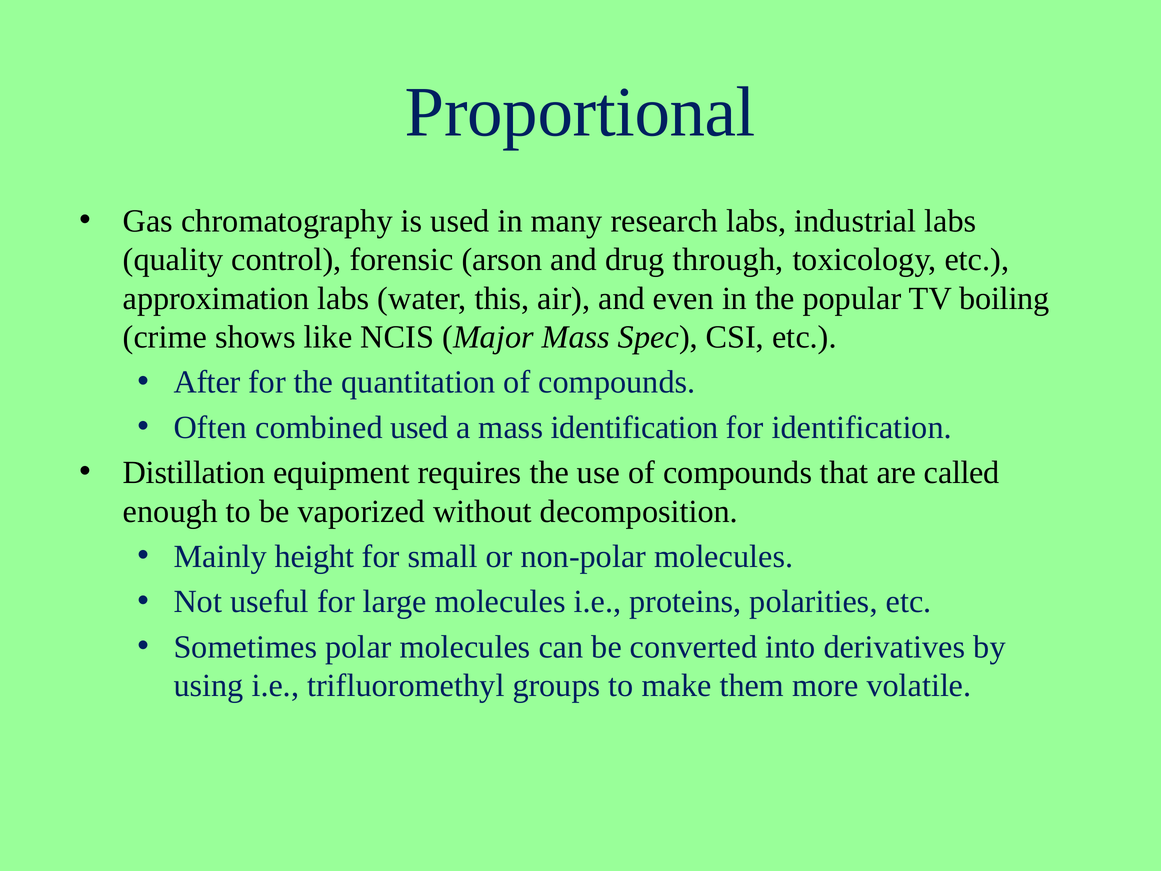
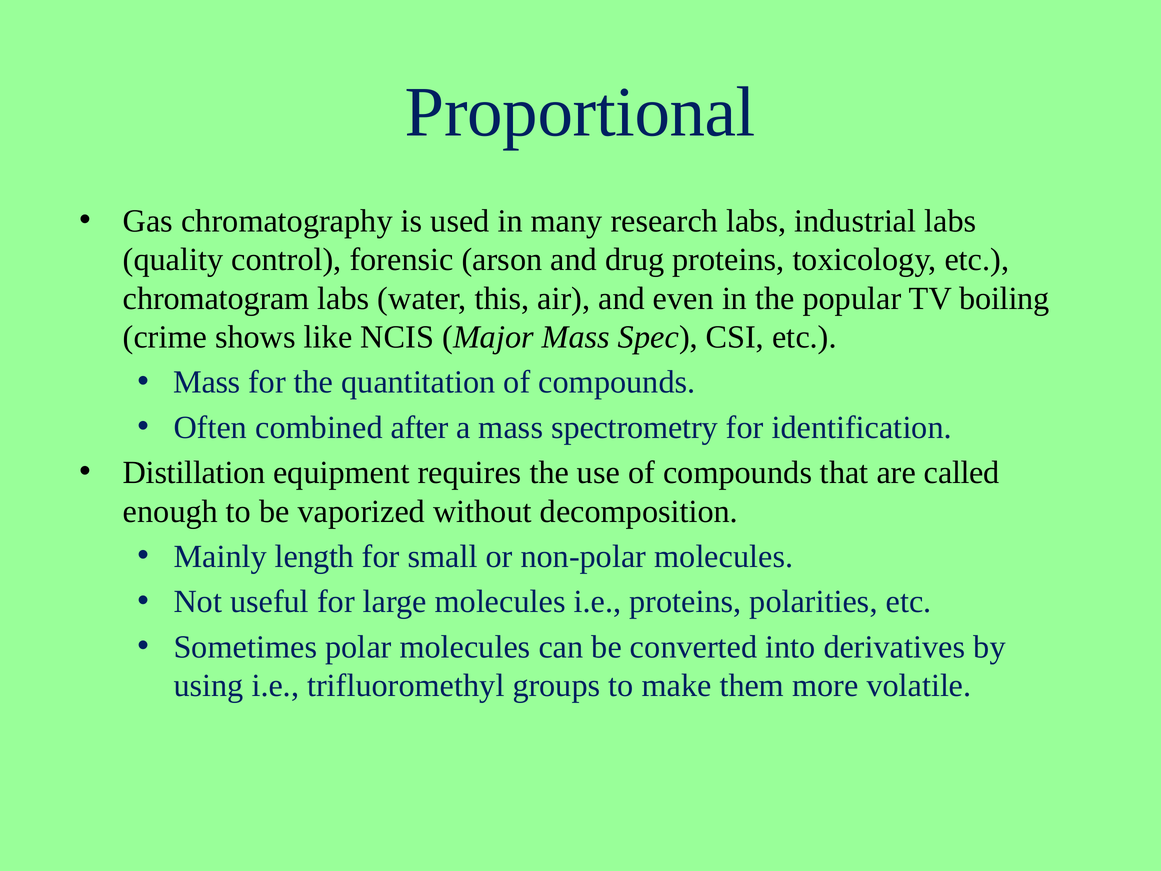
drug through: through -> proteins (728, 260)
approximation: approximation -> chromatogram (216, 298)
After: After -> Mass (207, 382)
combined used: used -> after (420, 427)
mass identification: identification -> spectrometry (635, 427)
height: height -> length (315, 556)
